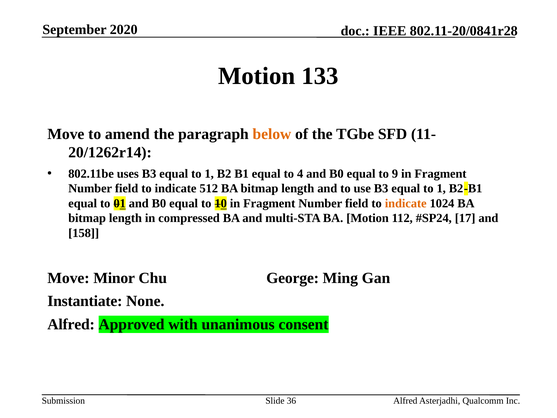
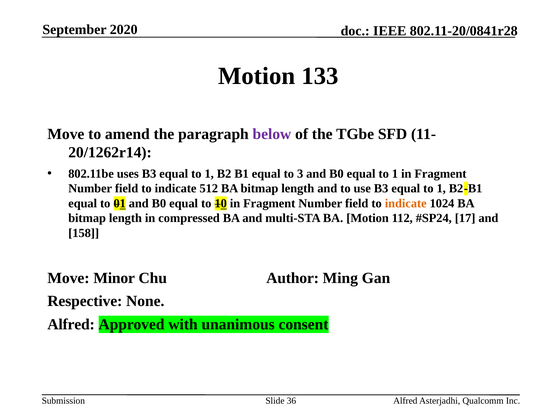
below colour: orange -> purple (272, 134)
4: 4 -> 3 (300, 174)
B0 equal to 9: 9 -> 1 (395, 174)
George: George -> Author (293, 278)
Instantiate: Instantiate -> Respective (85, 301)
